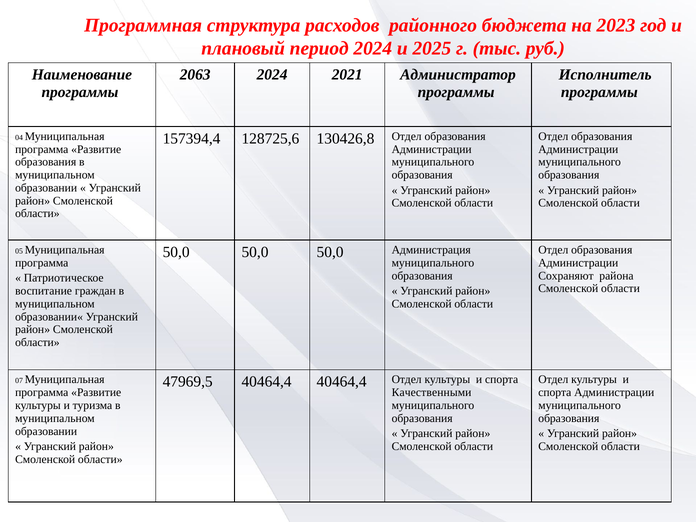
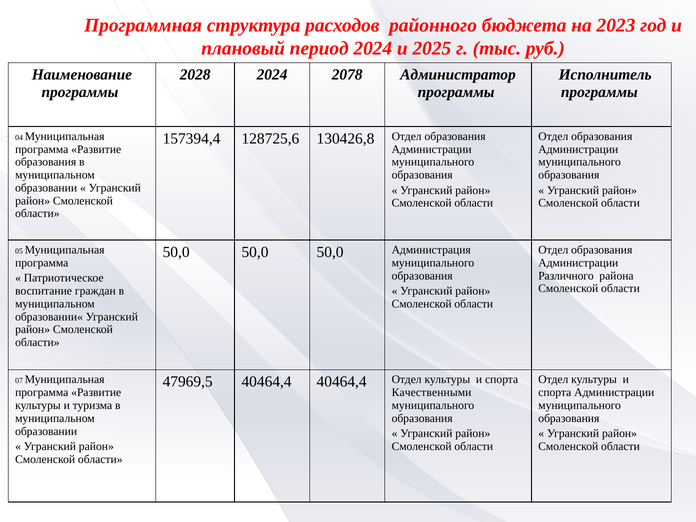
2063: 2063 -> 2028 (195, 75)
2021: 2021 -> 2078 (347, 75)
Сохраняют: Сохраняют -> Различного (566, 276)
